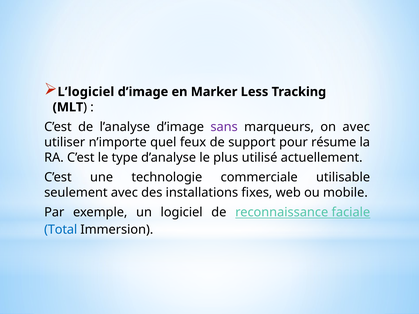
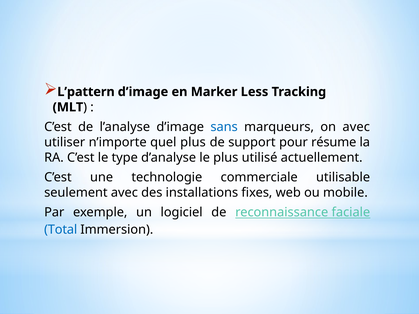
L’logiciel: L’logiciel -> L’pattern (86, 92)
sans colour: purple -> blue (224, 127)
quel feux: feux -> plus (193, 142)
